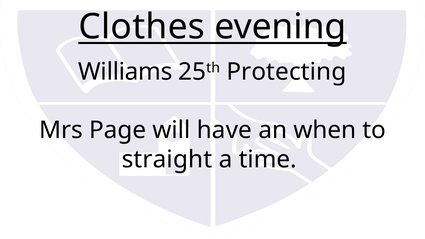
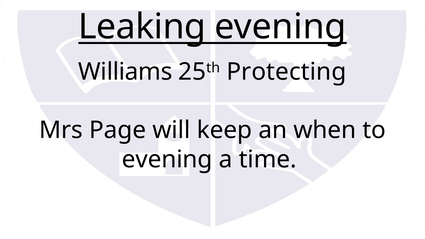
Clothes: Clothes -> Leaking (142, 27)
have: have -> keep (224, 130)
straight: straight -> evening (167, 160)
